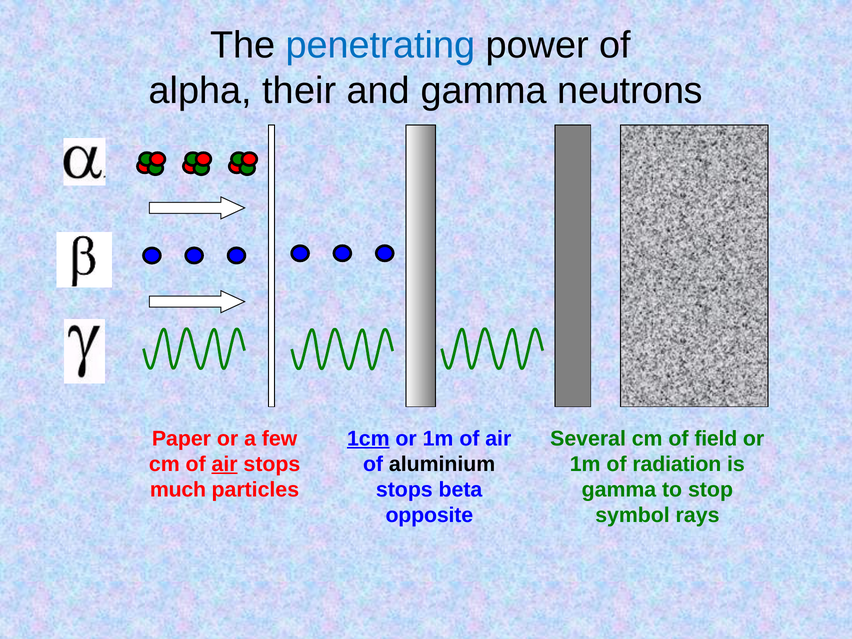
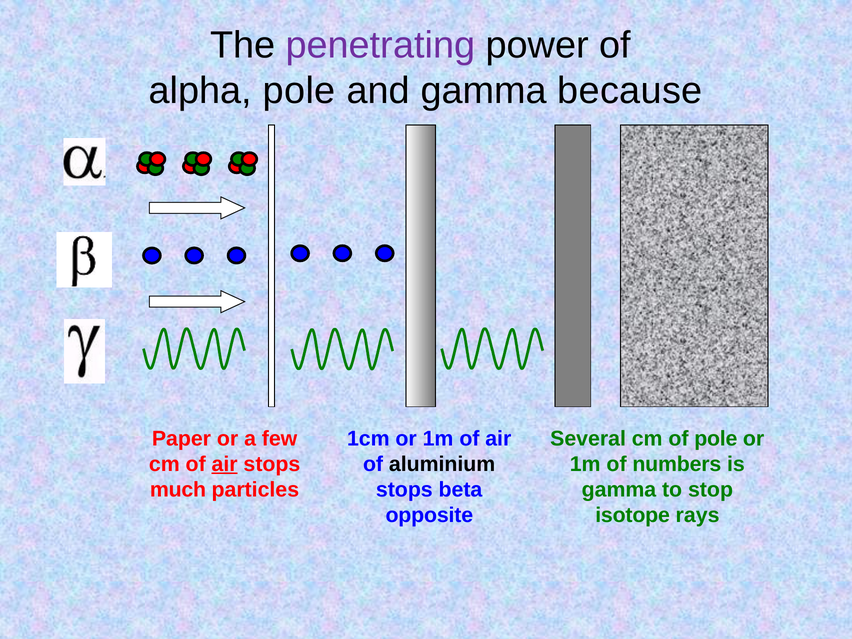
penetrating colour: blue -> purple (380, 45)
alpha their: their -> pole (299, 91)
neutrons: neutrons -> because (630, 91)
1cm underline: present -> none (368, 439)
of field: field -> pole (716, 439)
radiation: radiation -> numbers (677, 464)
symbol: symbol -> isotope (633, 515)
